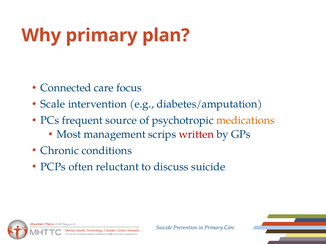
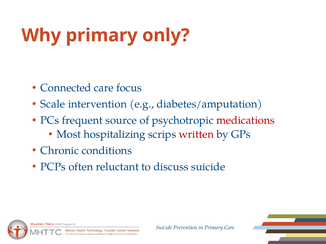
plan: plan -> only (166, 35)
medications colour: orange -> red (246, 121)
management: management -> hospitalizing (115, 135)
